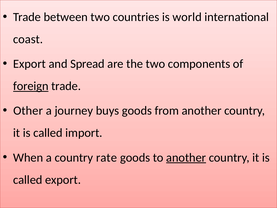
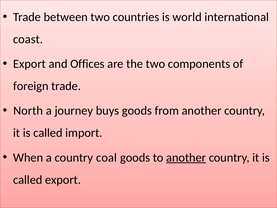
Spread: Spread -> Offices (87, 64)
foreign underline: present -> none (31, 86)
Other: Other -> North (28, 111)
rate: rate -> coal (107, 157)
